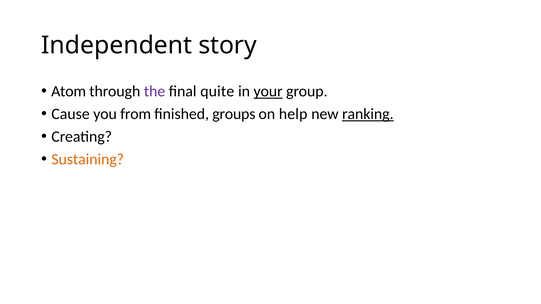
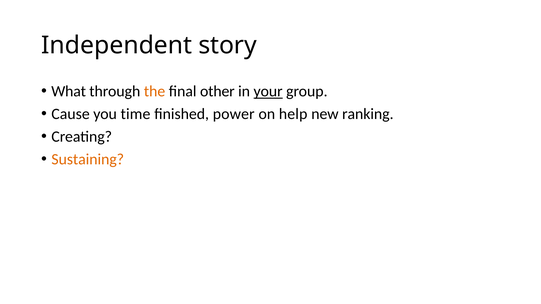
Atom: Atom -> What (69, 91)
the colour: purple -> orange (155, 91)
quite: quite -> other (217, 91)
from: from -> time (135, 114)
groups: groups -> power (234, 114)
ranking underline: present -> none (368, 114)
